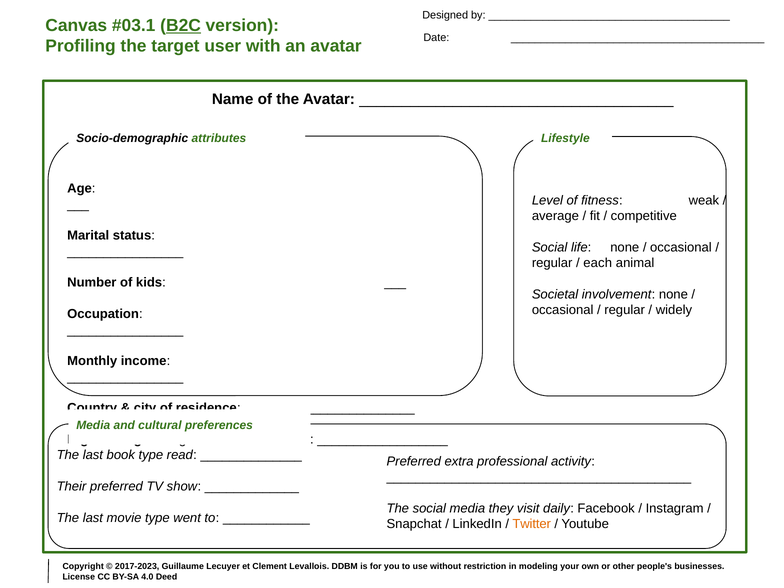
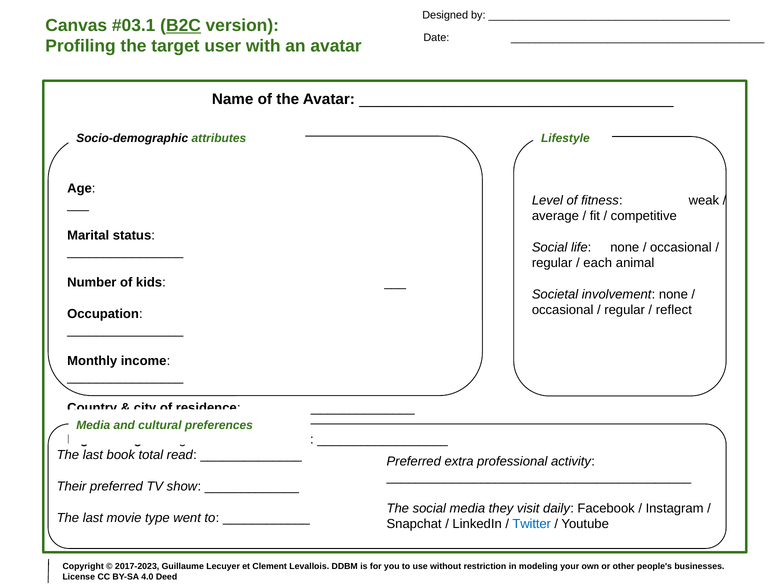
widely: widely -> reflect (674, 310)
book type: type -> total (151, 455)
Twitter colour: orange -> blue (532, 524)
